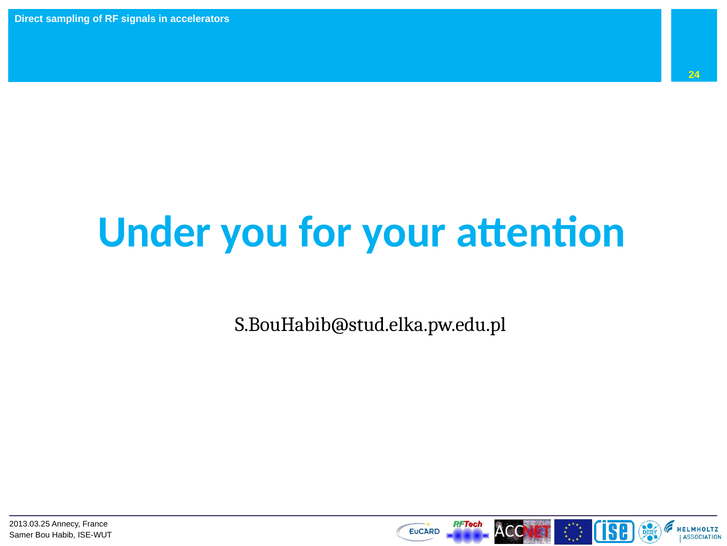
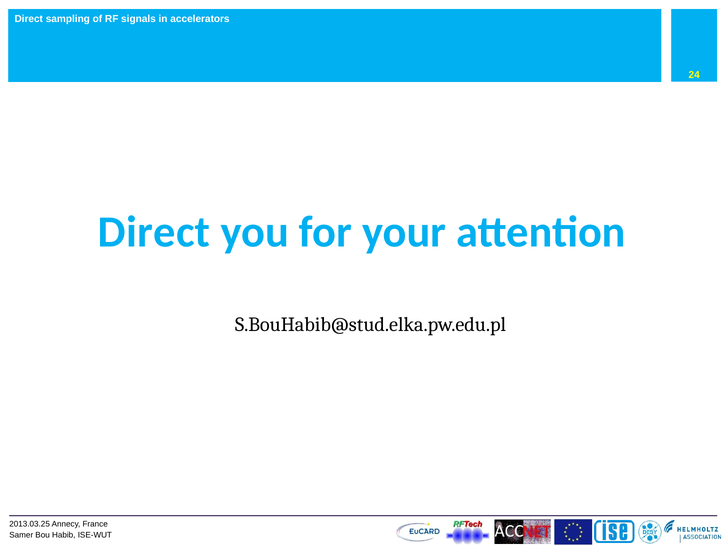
Under: Under -> Direct (154, 232)
